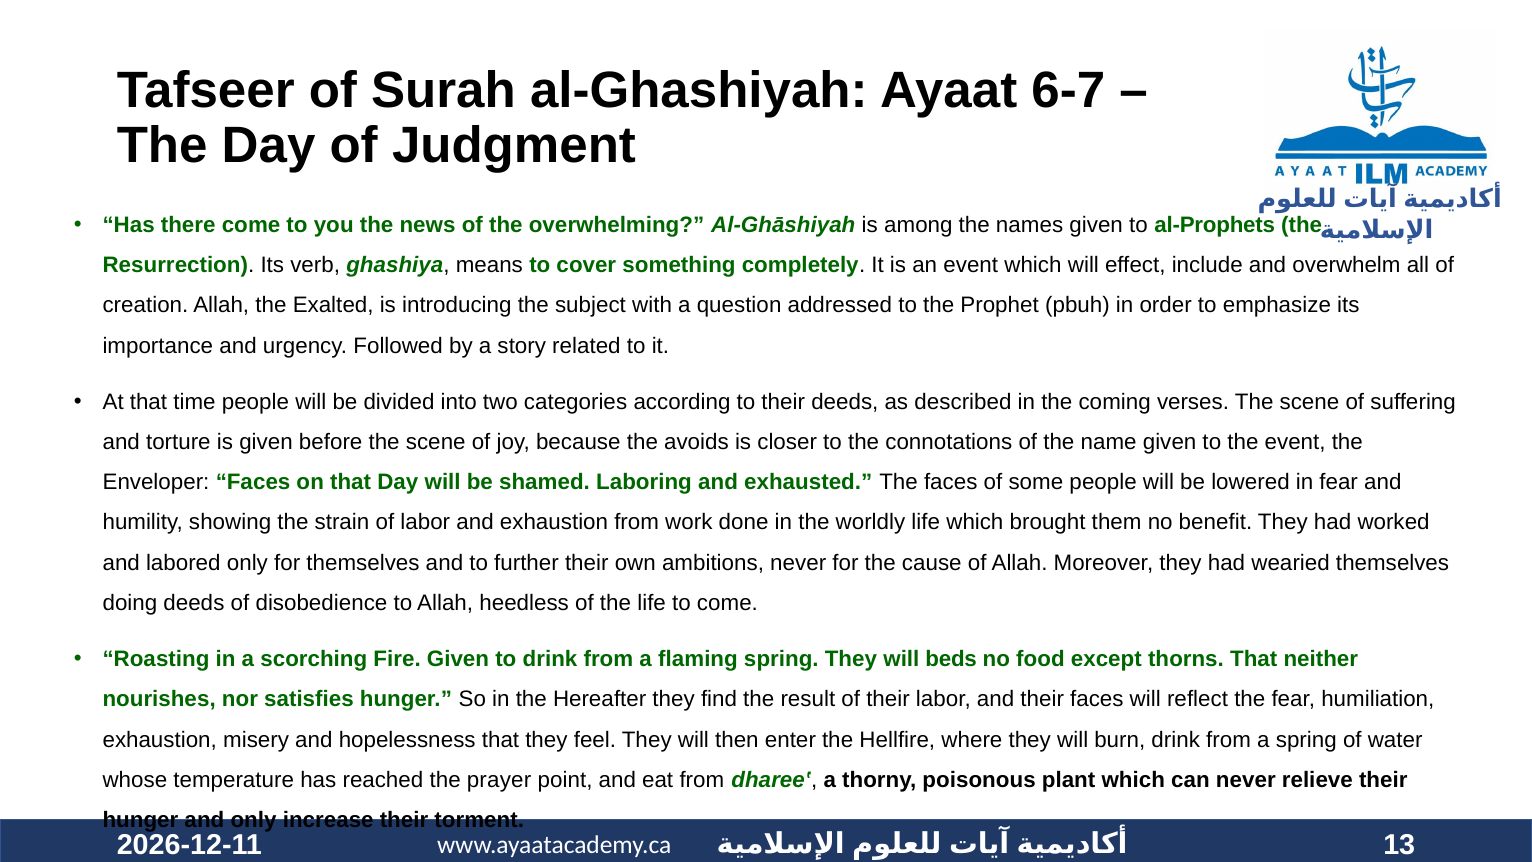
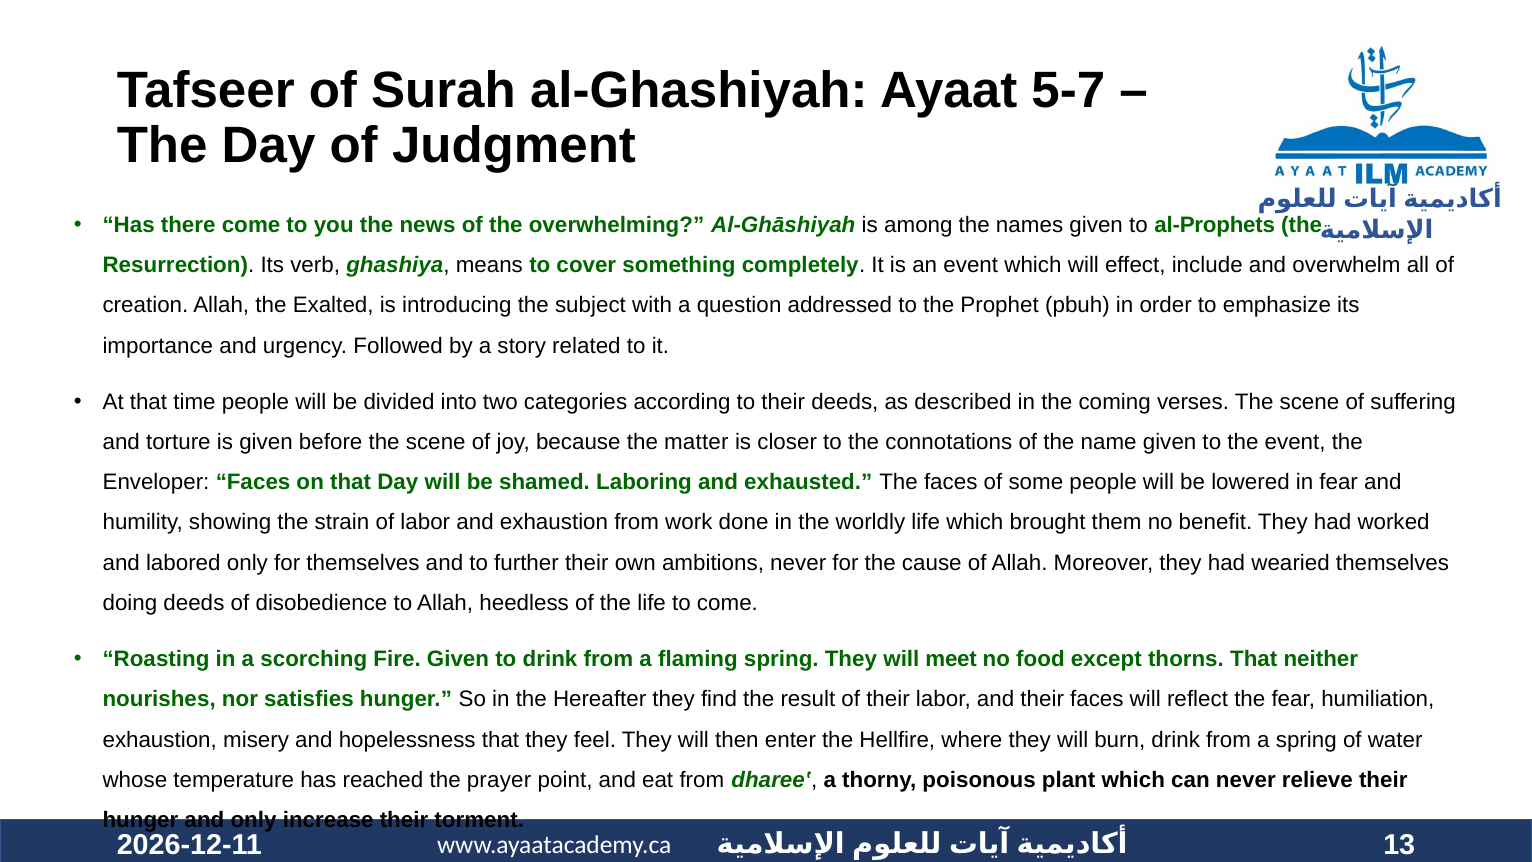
6-7: 6-7 -> 5-7 (1068, 90)
avoids: avoids -> matter (696, 442)
beds: beds -> meet (951, 659)
